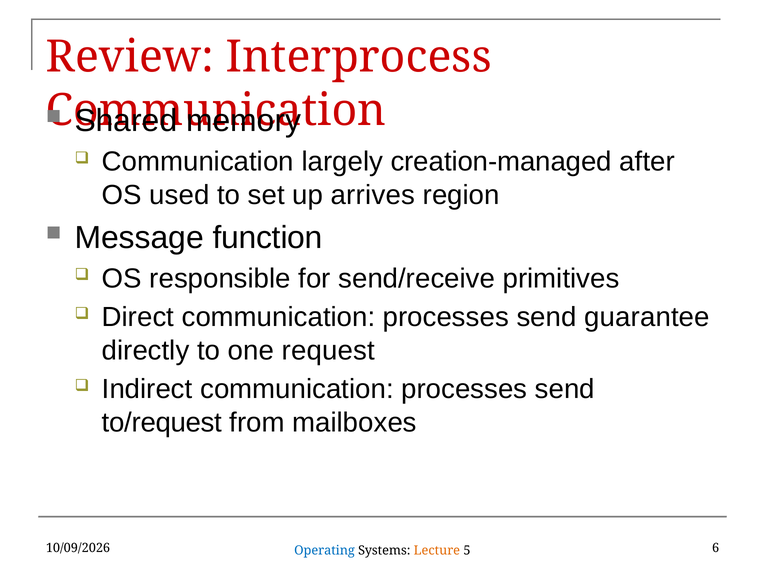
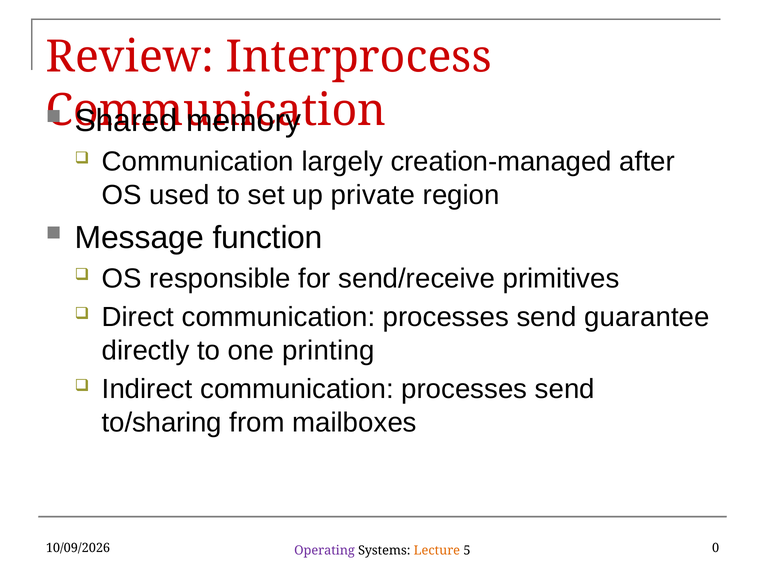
arrives: arrives -> private (373, 195)
request: request -> printing (328, 350)
to/request: to/request -> to/sharing (162, 422)
6: 6 -> 0 (716, 548)
Operating colour: blue -> purple (325, 550)
